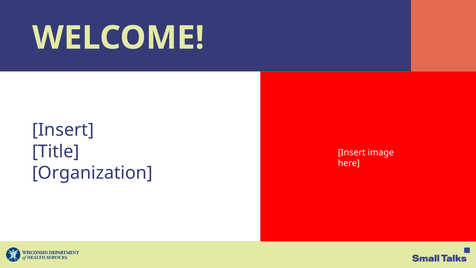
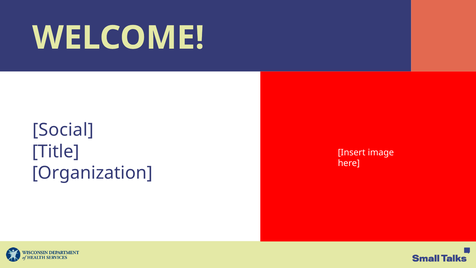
Insert: Insert -> Social (63, 130)
